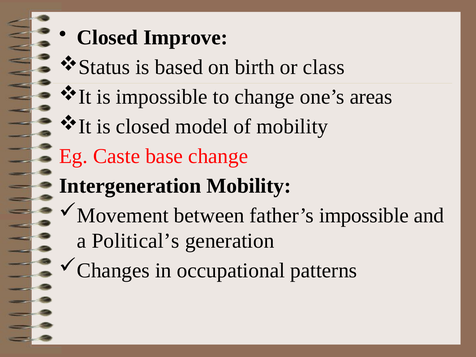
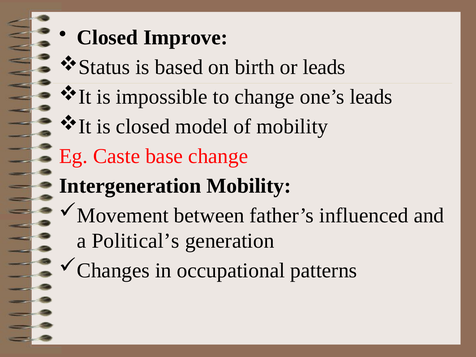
or class: class -> leads (324, 67)
one’s areas: areas -> leads (371, 97)
father’s impossible: impossible -> influenced (364, 215)
